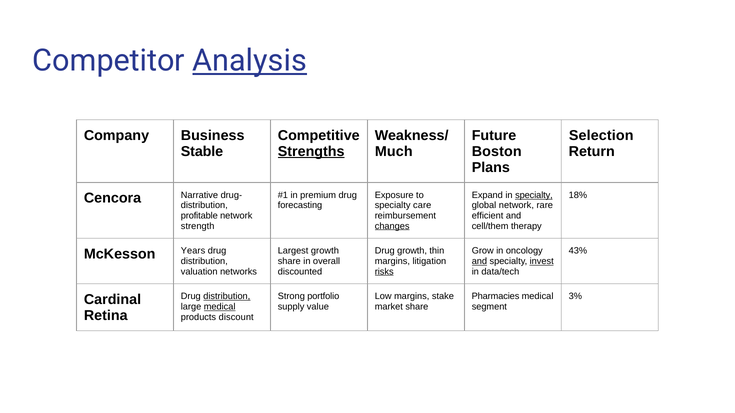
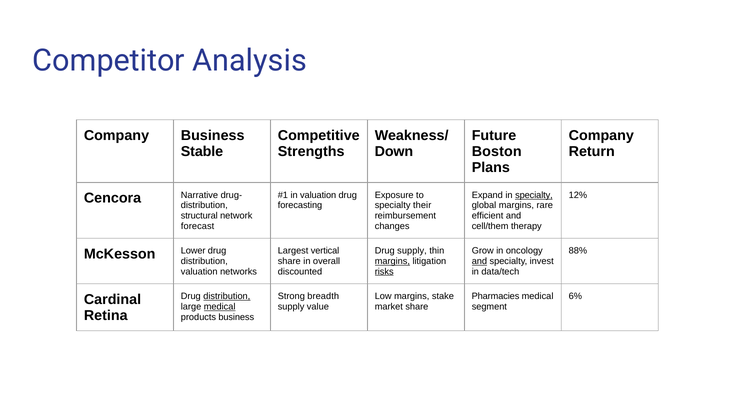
Analysis underline: present -> none (250, 61)
Selection: Selection -> Company (601, 135)
Strengths underline: present -> none (311, 152)
Much: Much -> Down (394, 152)
in premium: premium -> valuation (318, 195)
18%: 18% -> 12% (578, 195)
care: care -> their (422, 206)
global network: network -> margins (516, 206)
profitable: profitable -> structural (199, 216)
strength: strength -> forecast (198, 226)
changes underline: present -> none (392, 226)
Largest growth: growth -> vertical (325, 251)
Drug growth: growth -> supply (412, 251)
43%: 43% -> 88% (578, 251)
Years: Years -> Lower (193, 251)
margins underline: none -> present (392, 262)
invest underline: present -> none (542, 262)
portfolio: portfolio -> breadth (323, 297)
3%: 3% -> 6% (575, 297)
products discount: discount -> business (236, 317)
